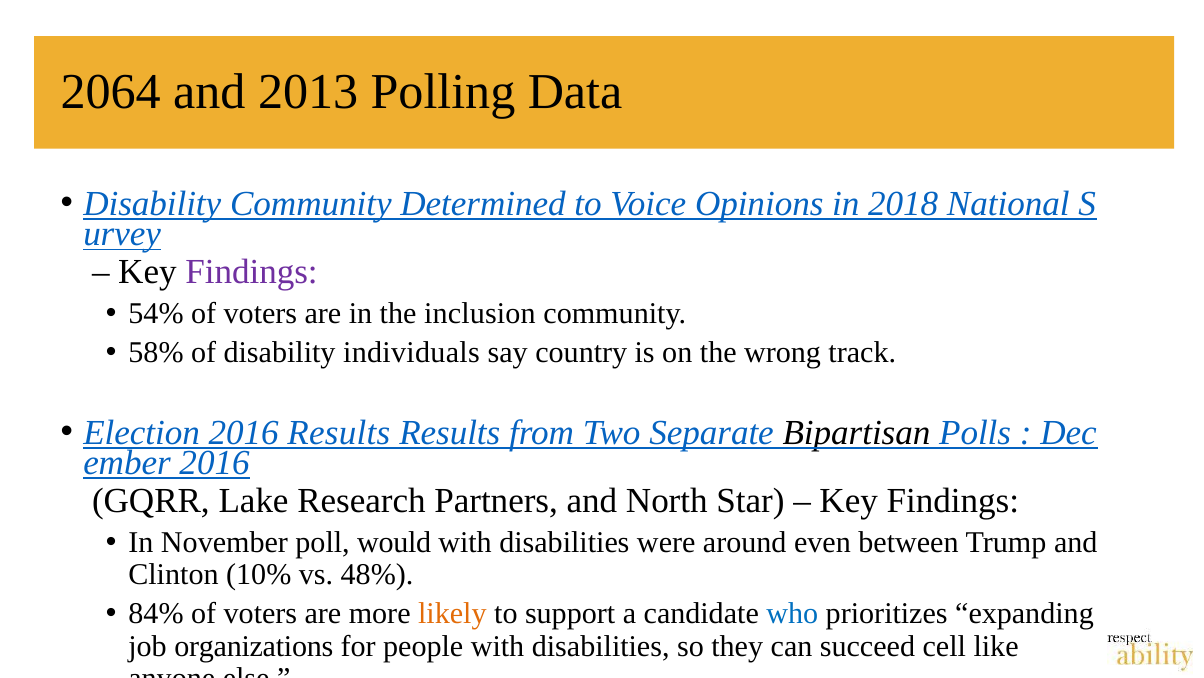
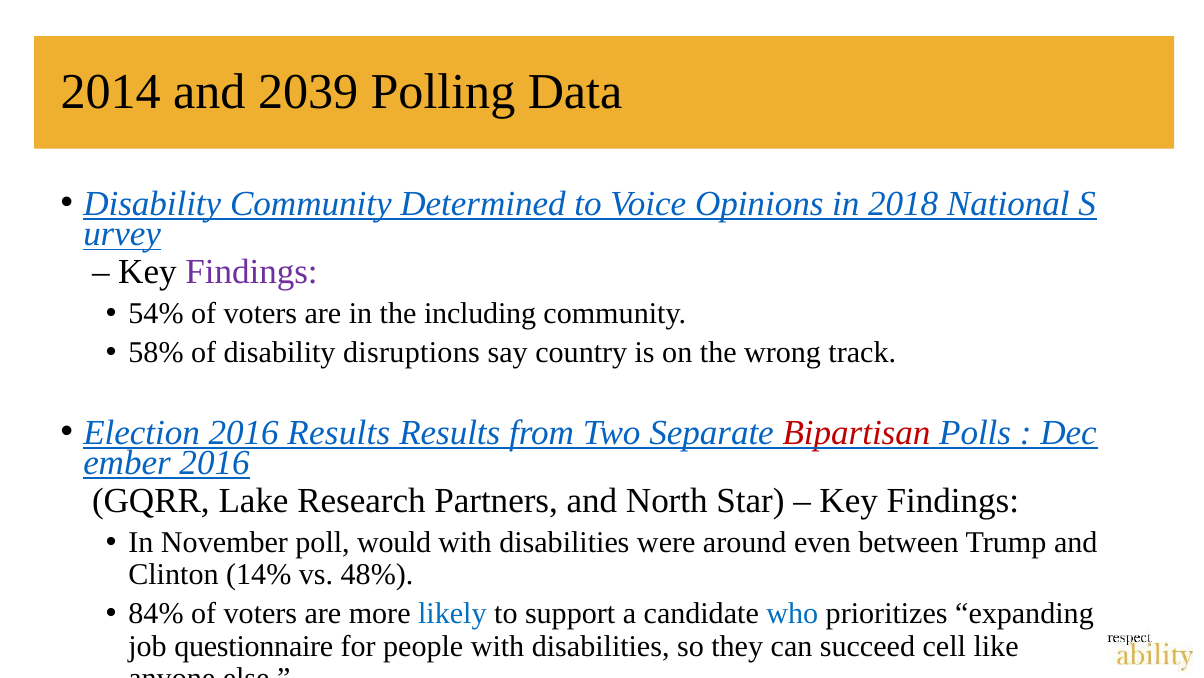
2064: 2064 -> 2014 (111, 92)
2013: 2013 -> 2039 (308, 92)
inclusion: inclusion -> including (480, 313)
individuals: individuals -> disruptions (411, 352)
Bipartisan colour: black -> red (857, 432)
10%: 10% -> 14% (259, 574)
likely colour: orange -> blue (452, 613)
organizations: organizations -> questionnaire (254, 645)
